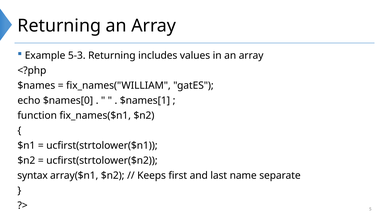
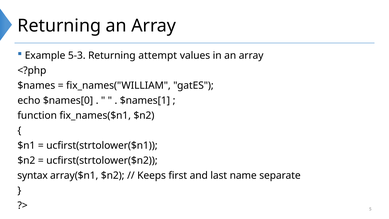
includes: includes -> attempt (158, 56)
